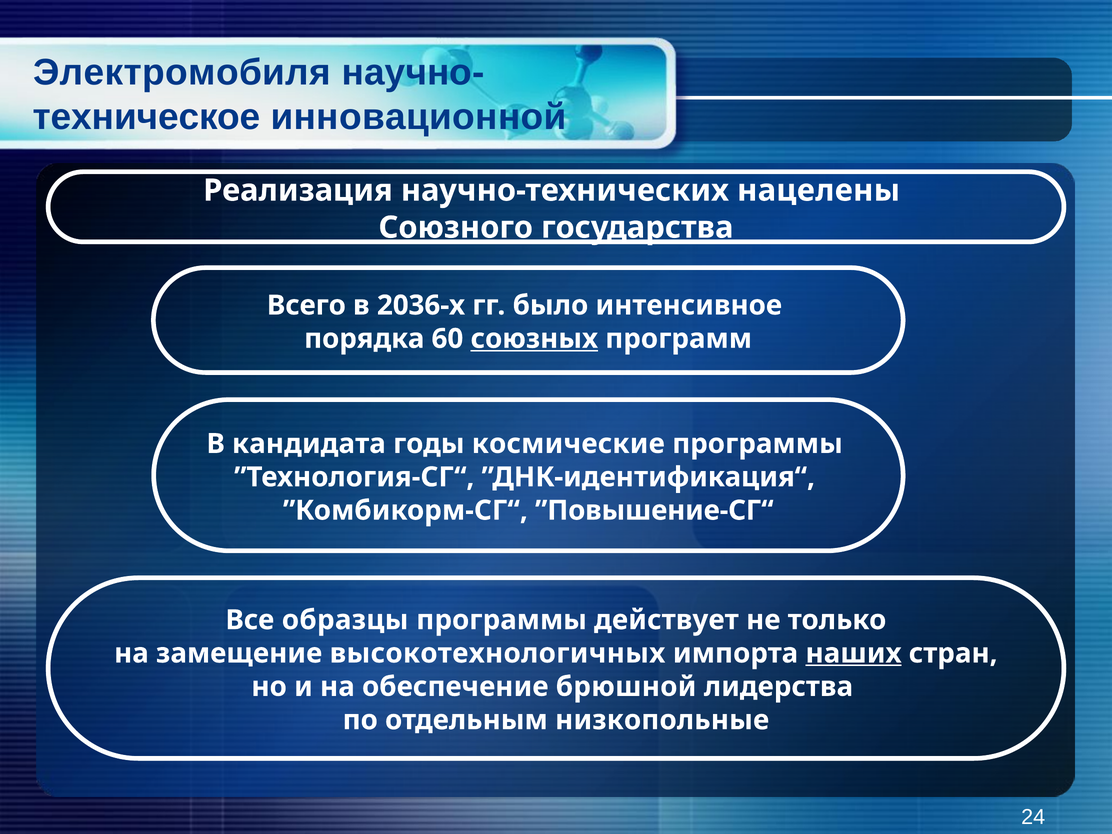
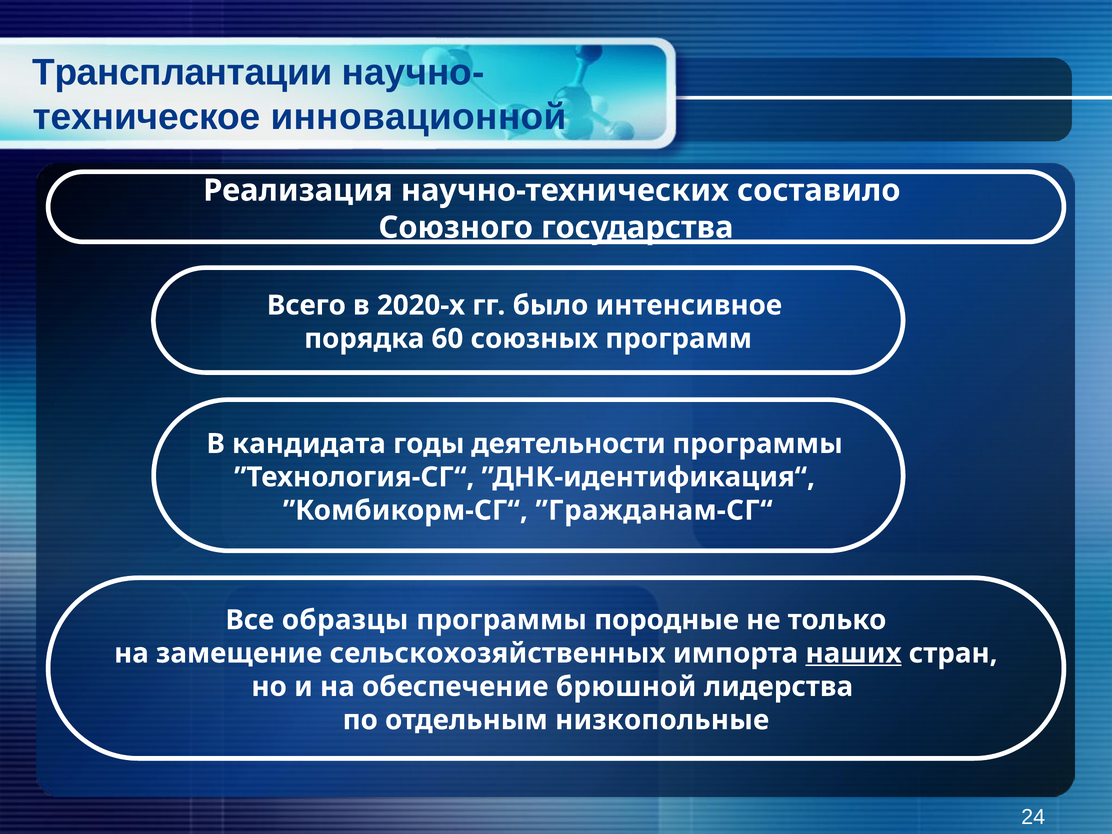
Электромобиля: Электромобиля -> Трансплантации (182, 73)
нацелены: нацелены -> составило (819, 190)
2036-х: 2036-х -> 2020-х (421, 305)
союзных underline: present -> none (534, 339)
космические: космические -> деятельности (568, 444)
”Повышение-СГ“: ”Повышение-СГ“ -> ”Гражданам-СГ“ (654, 510)
действует: действует -> породные (667, 620)
высокотехнологичных: высокотехнологичных -> сельскохозяйственных (498, 653)
